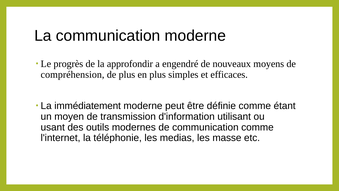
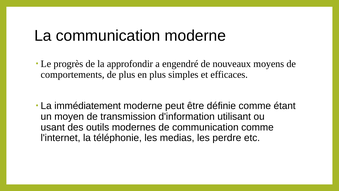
compréhension: compréhension -> comportements (73, 74)
masse: masse -> perdre (227, 138)
